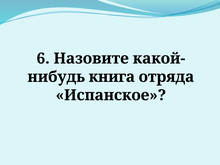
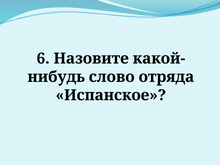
книга: книга -> слово (112, 77)
